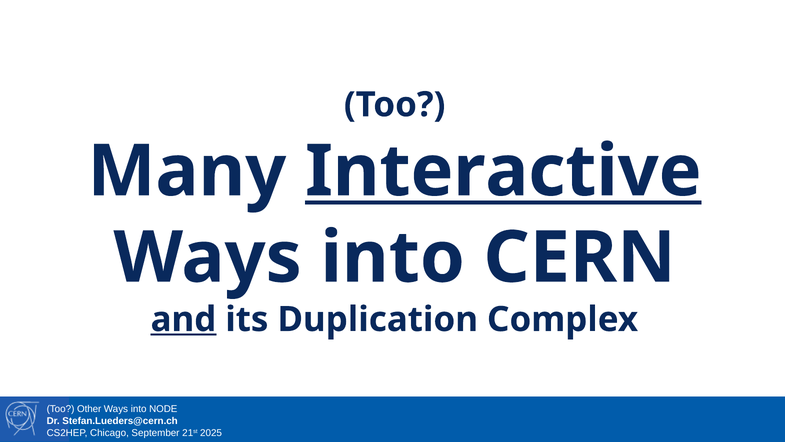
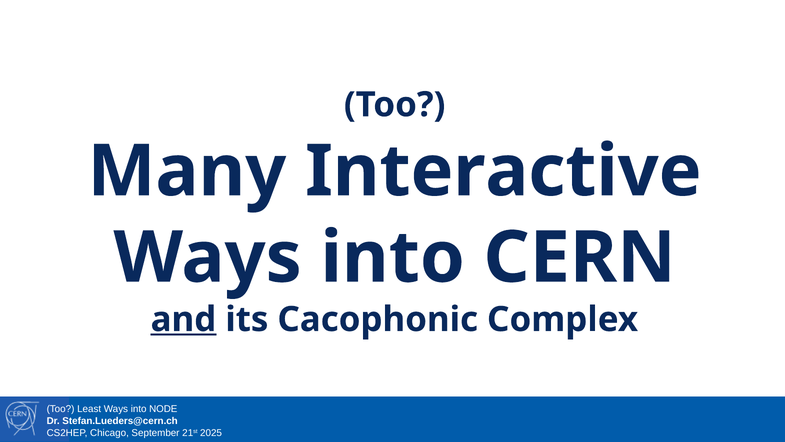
Interactive underline: present -> none (503, 171)
Duplication: Duplication -> Cacophonic (378, 319)
Other: Other -> Least (89, 409)
